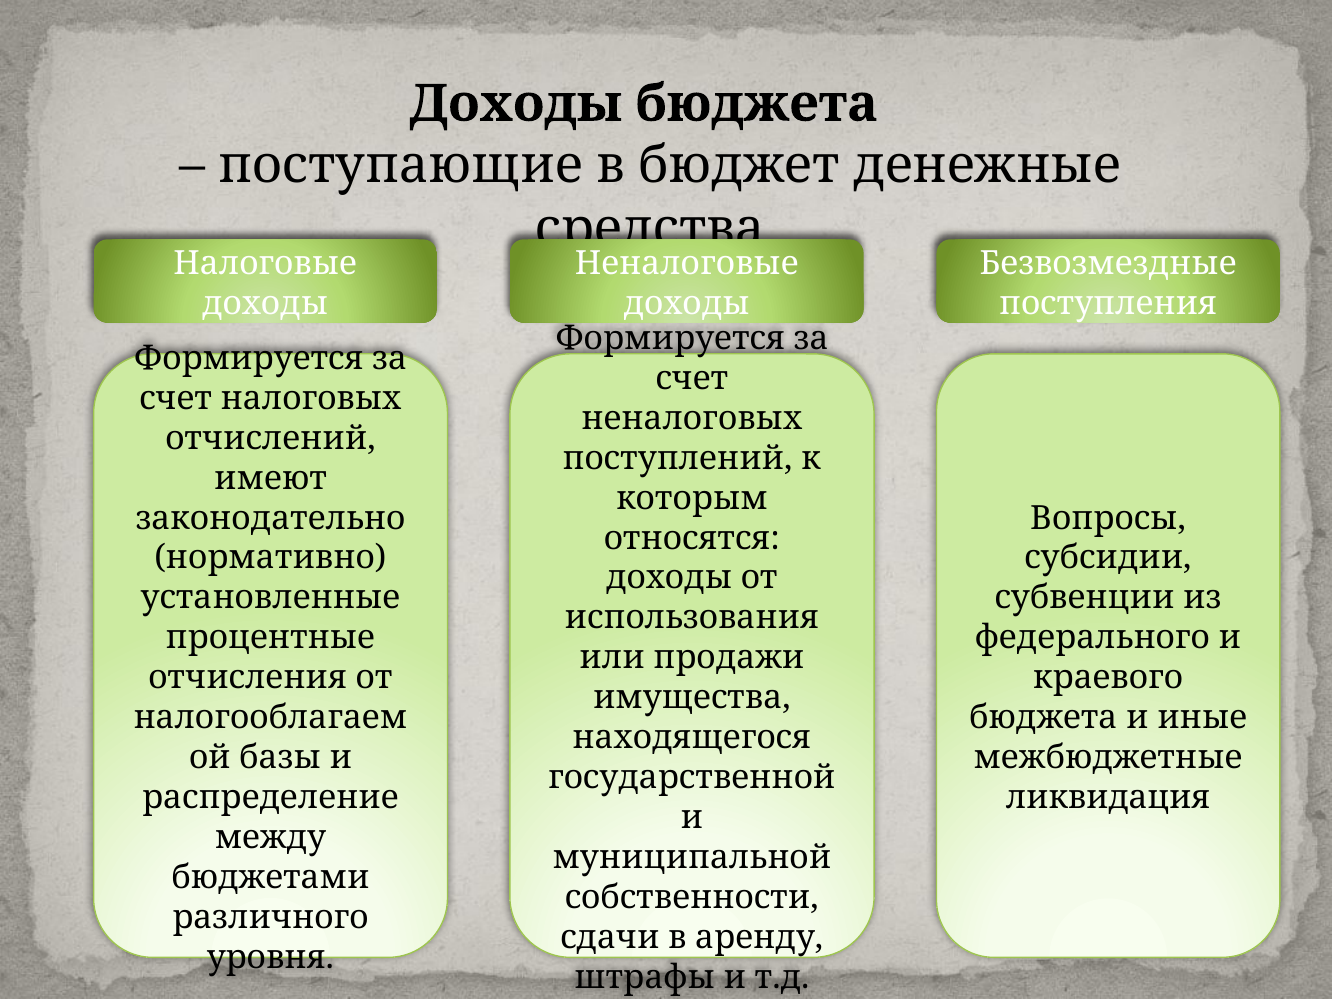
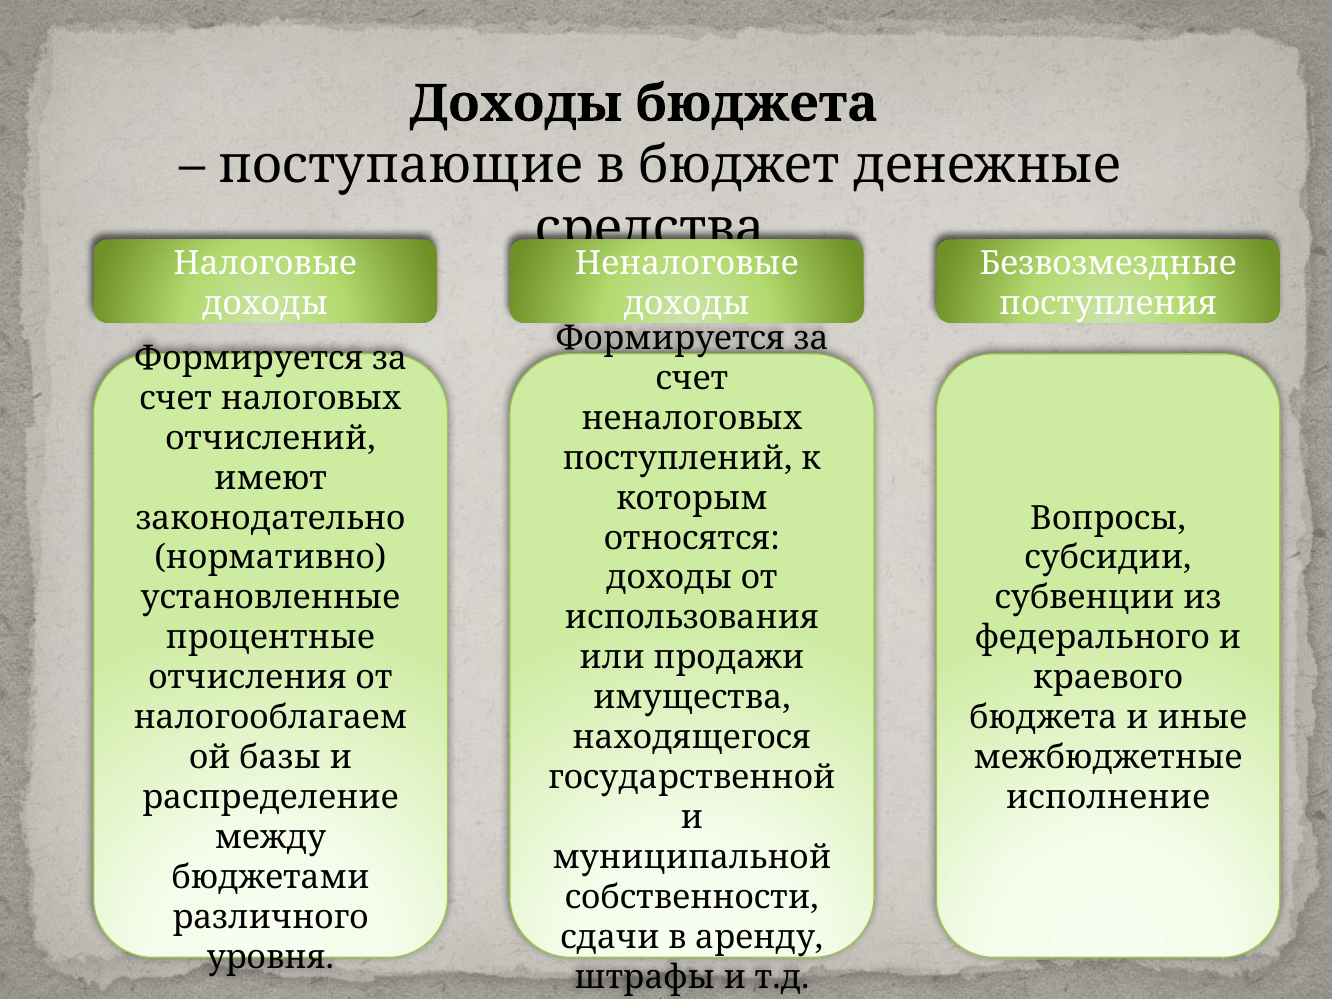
ликвидация: ликвидация -> исполнение (1108, 798)
